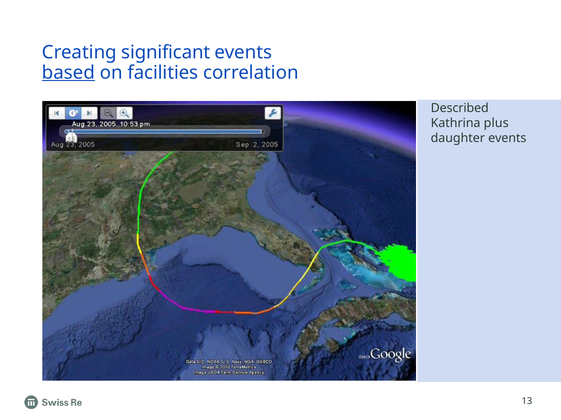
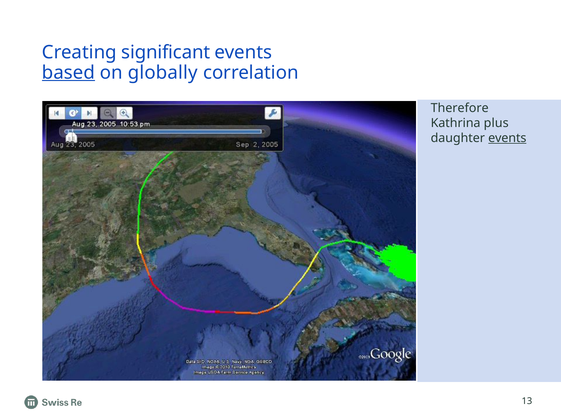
facilities: facilities -> globally (163, 73)
Described: Described -> Therefore (460, 108)
events underline: none -> present (507, 138)
